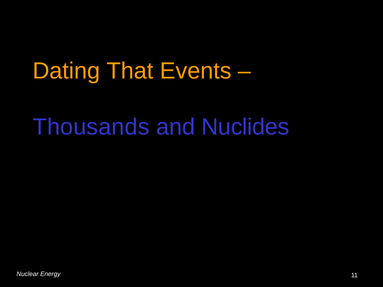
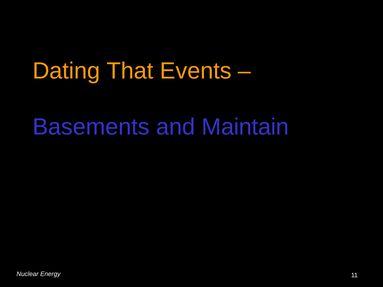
Thousands: Thousands -> Basements (91, 127)
Nuclides: Nuclides -> Maintain (245, 127)
